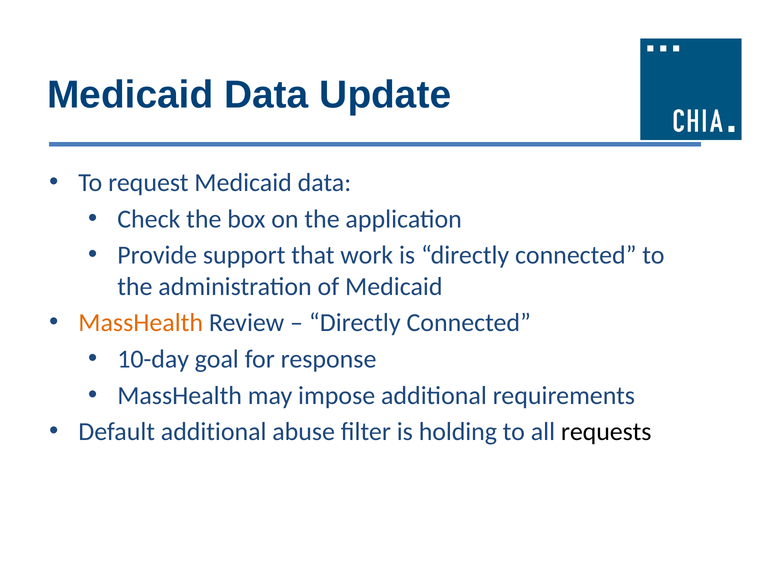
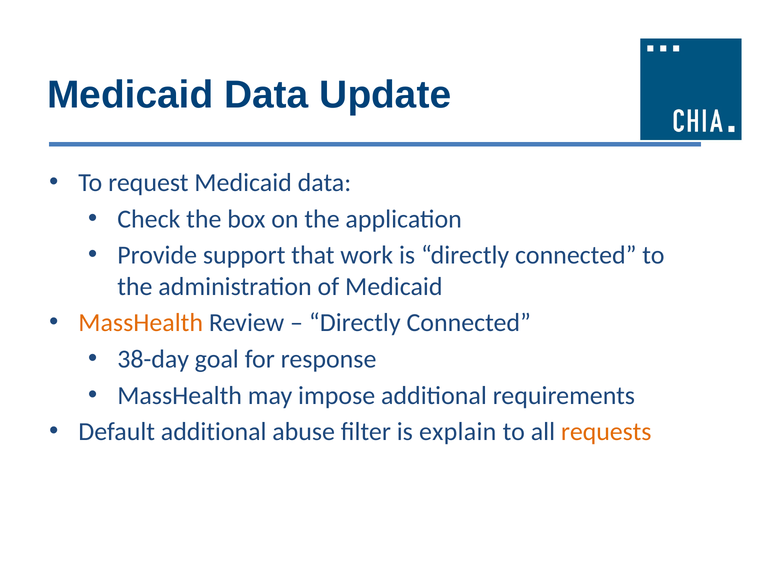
10-day: 10-day -> 38-day (153, 359)
holding: holding -> explain (458, 432)
requests colour: black -> orange (606, 432)
